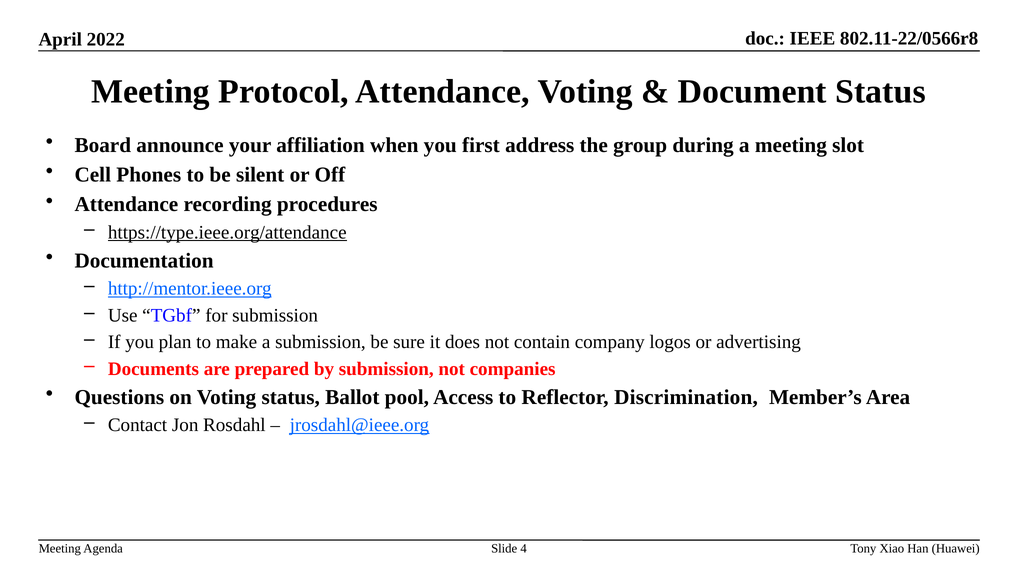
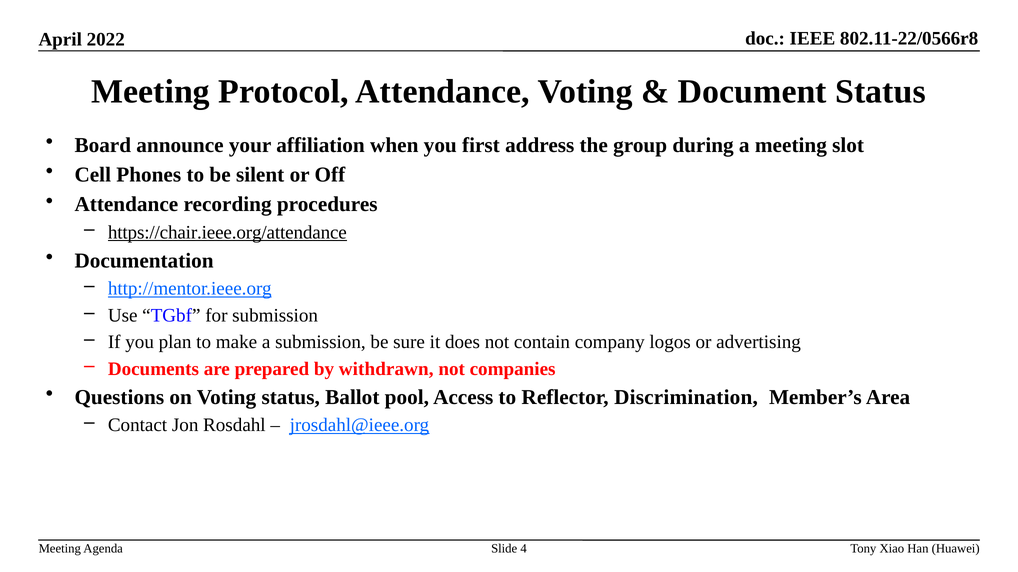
https://type.ieee.org/attendance: https://type.ieee.org/attendance -> https://chair.ieee.org/attendance (227, 233)
by submission: submission -> withdrawn (386, 369)
